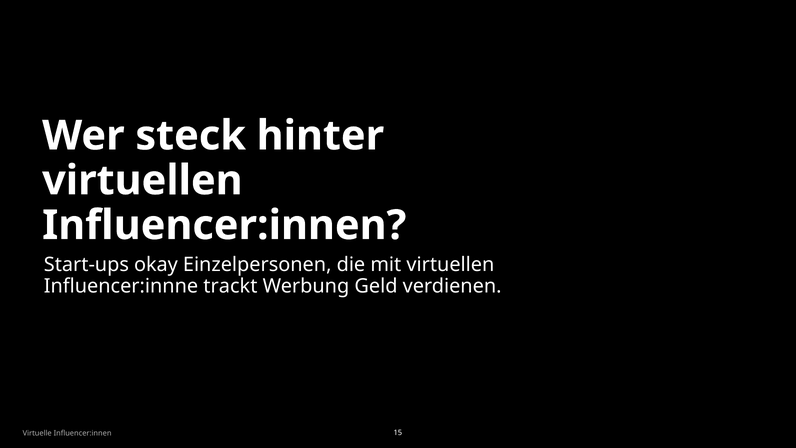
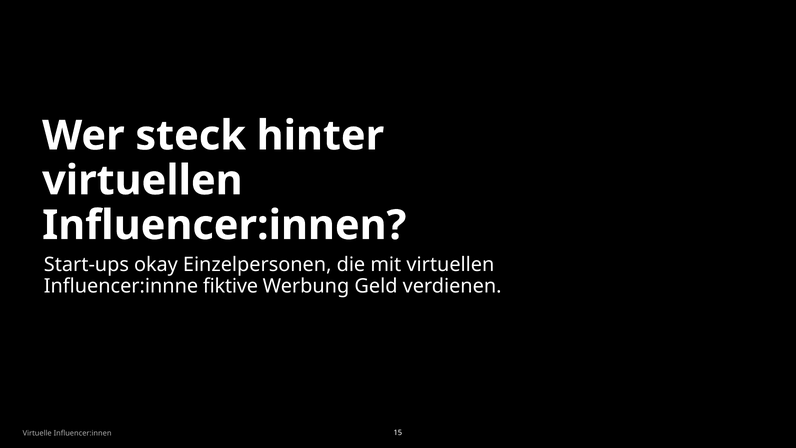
trackt: trackt -> fiktive (231, 286)
